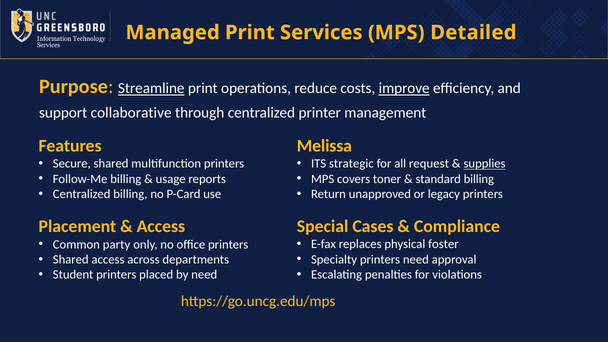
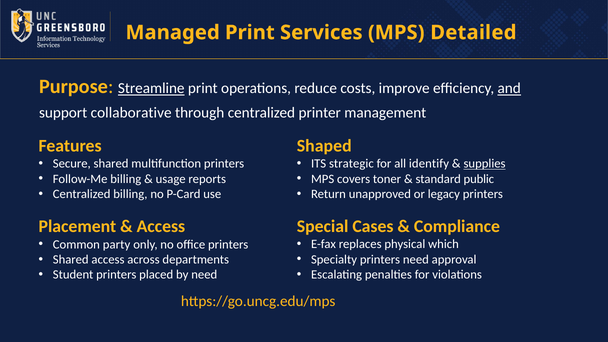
improve underline: present -> none (404, 88)
and underline: none -> present (509, 88)
Melissa: Melissa -> Shaped (324, 146)
request: request -> identify (429, 164)
standard billing: billing -> public (479, 179)
foster: foster -> which (443, 244)
